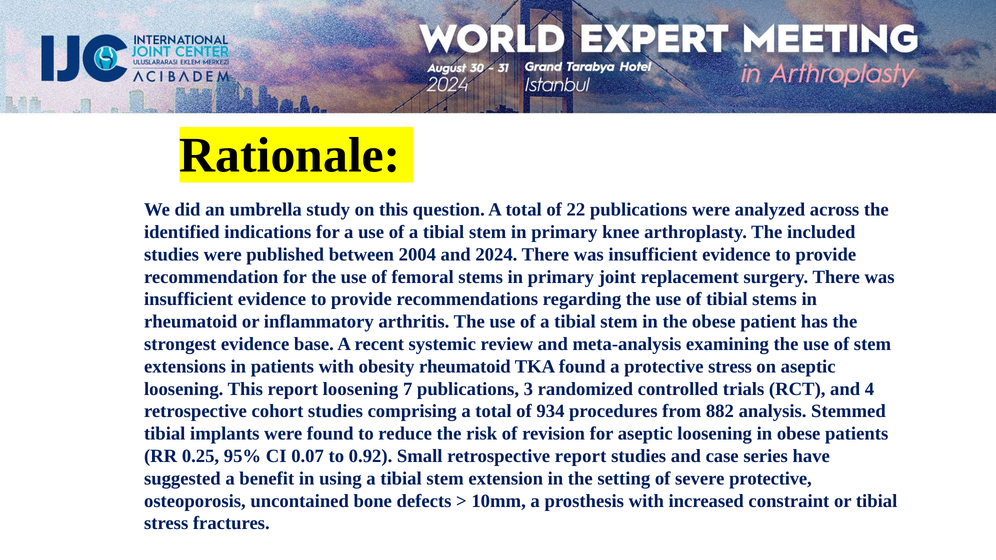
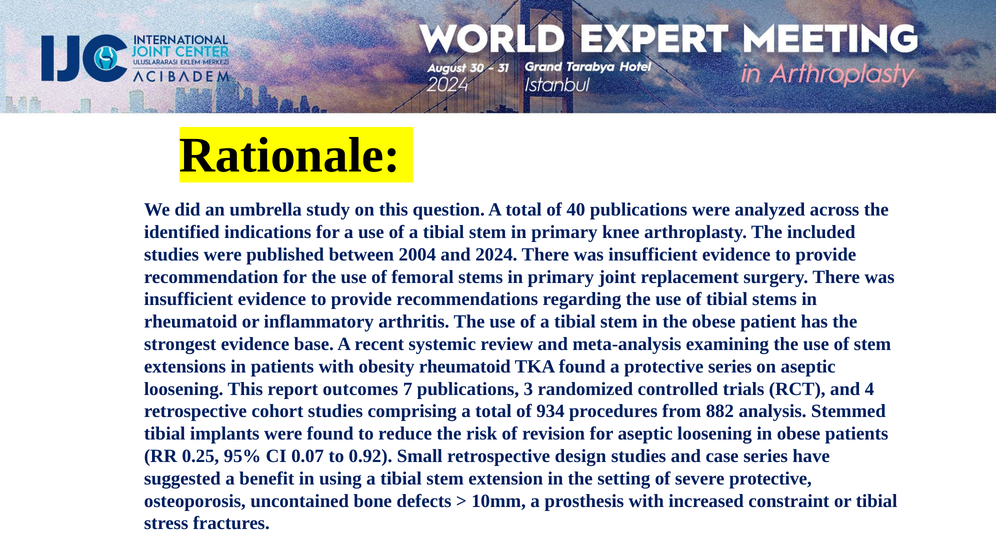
22: 22 -> 40 (576, 210)
protective stress: stress -> series (730, 367)
report loosening: loosening -> outcomes (360, 389)
retrospective report: report -> design (581, 456)
